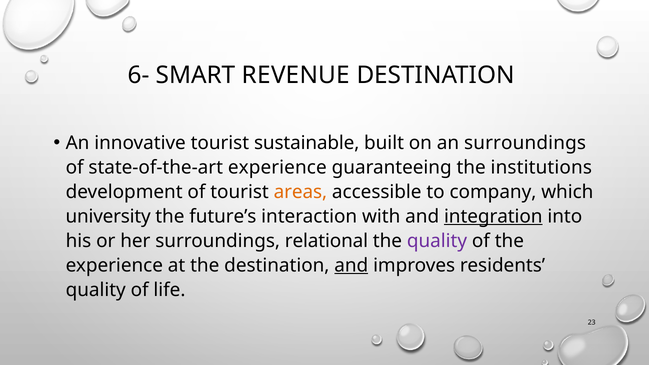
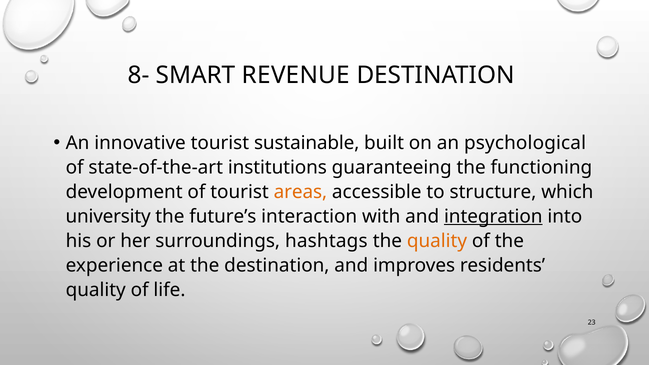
6-: 6- -> 8- (139, 75)
an surroundings: surroundings -> psychological (525, 143)
state-of-the-art experience: experience -> institutions (277, 167)
institutions: institutions -> functioning (541, 167)
company: company -> structure (493, 192)
relational: relational -> hashtags (326, 241)
quality colour: purple -> orange (437, 241)
and underline: present -> none (351, 266)
